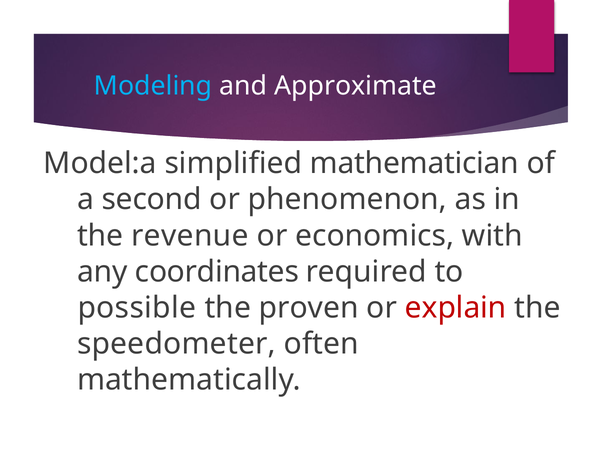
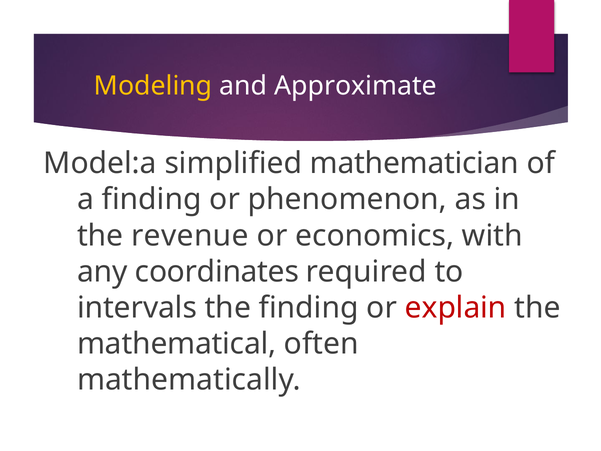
Modeling colour: light blue -> yellow (153, 86)
a second: second -> finding (152, 199)
possible: possible -> intervals (137, 308)
the proven: proven -> finding (309, 308)
speedometer: speedometer -> mathematical (177, 344)
